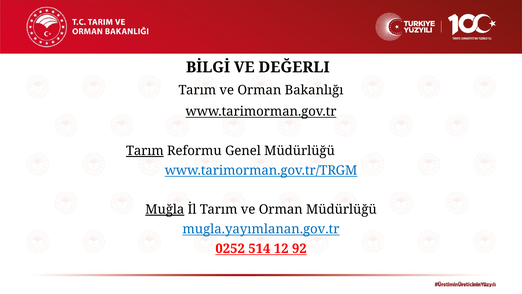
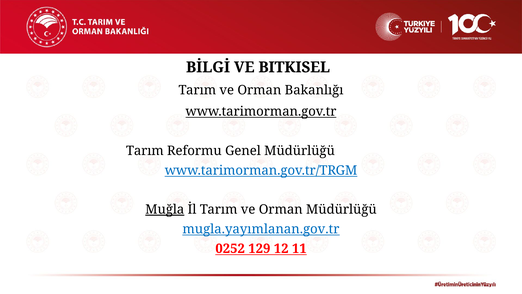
DEĞERLI: DEĞERLI -> BITKISEL (294, 67)
Tarım underline: present -> none (145, 151)
514: 514 -> 129 (259, 248)
92: 92 -> 11 (299, 248)
